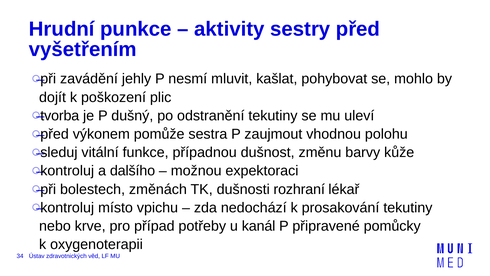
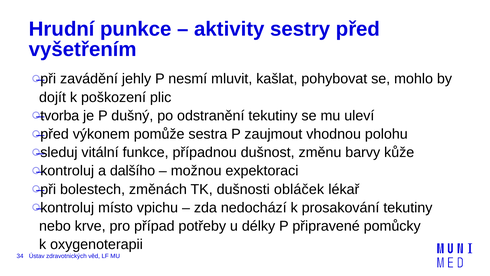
rozhraní: rozhraní -> obláček (299, 189)
kanál: kanál -> délky (259, 226)
